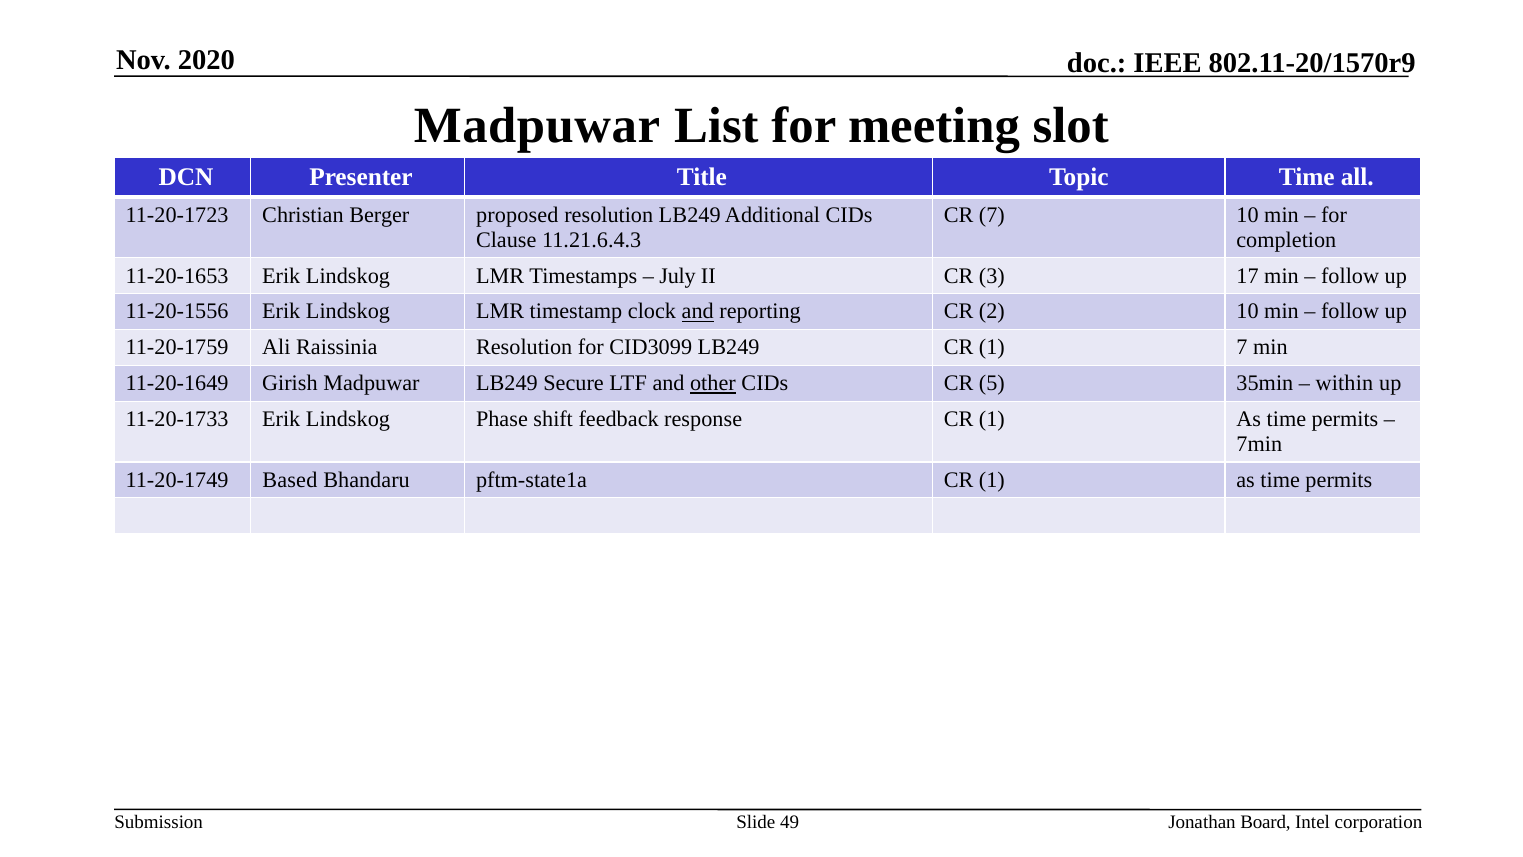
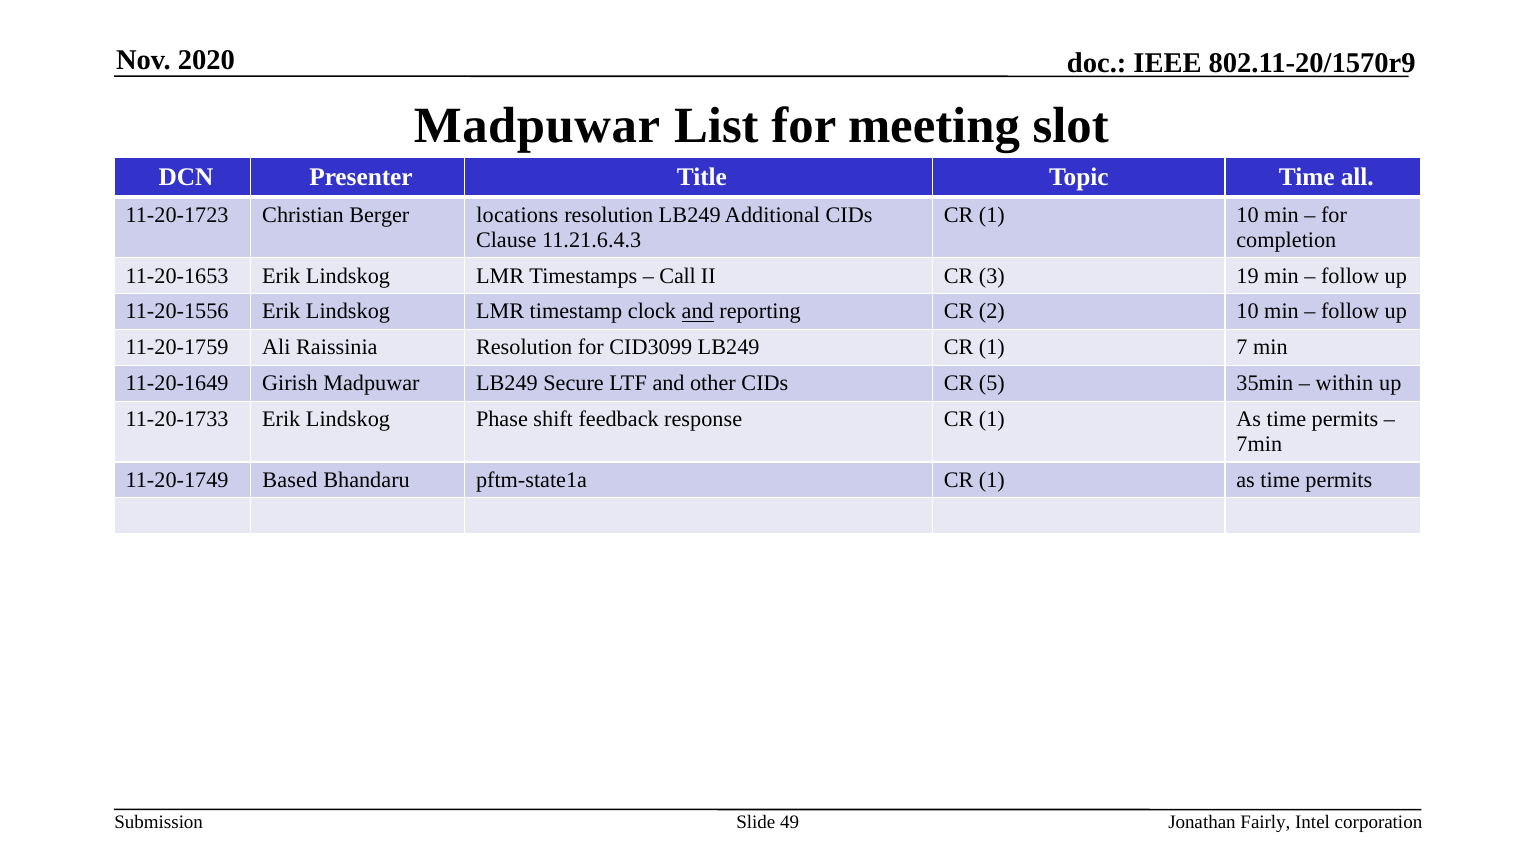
proposed: proposed -> locations (517, 215)
7: 7 -> 1 (992, 215)
July: July -> Call (678, 276)
17: 17 -> 19 (1248, 276)
other underline: present -> none (713, 383)
Board: Board -> Fairly (1265, 822)
